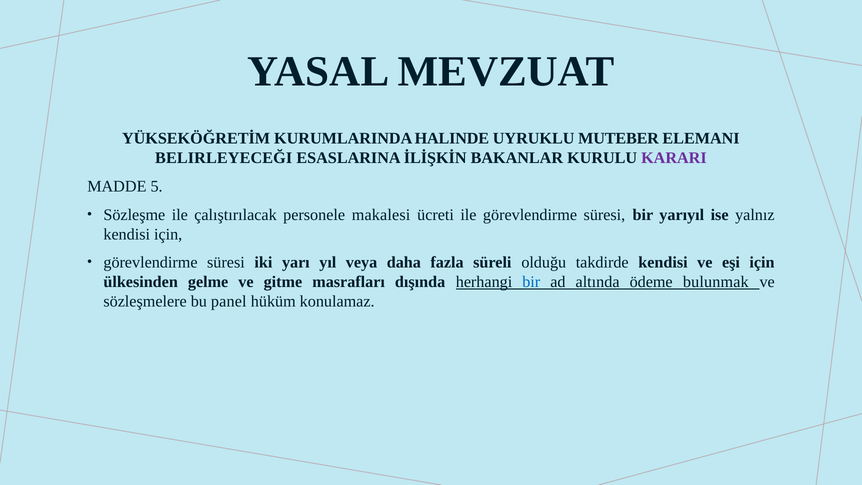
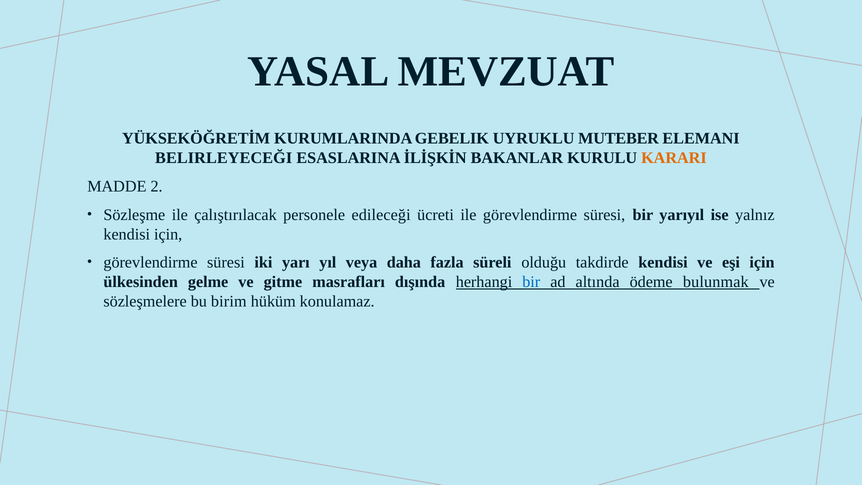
HALINDE: HALINDE -> GEBELIK (452, 139)
KARARI colour: purple -> orange (674, 158)
5: 5 -> 2 (157, 186)
makalesi: makalesi -> edileceği (381, 215)
panel: panel -> birim (229, 301)
